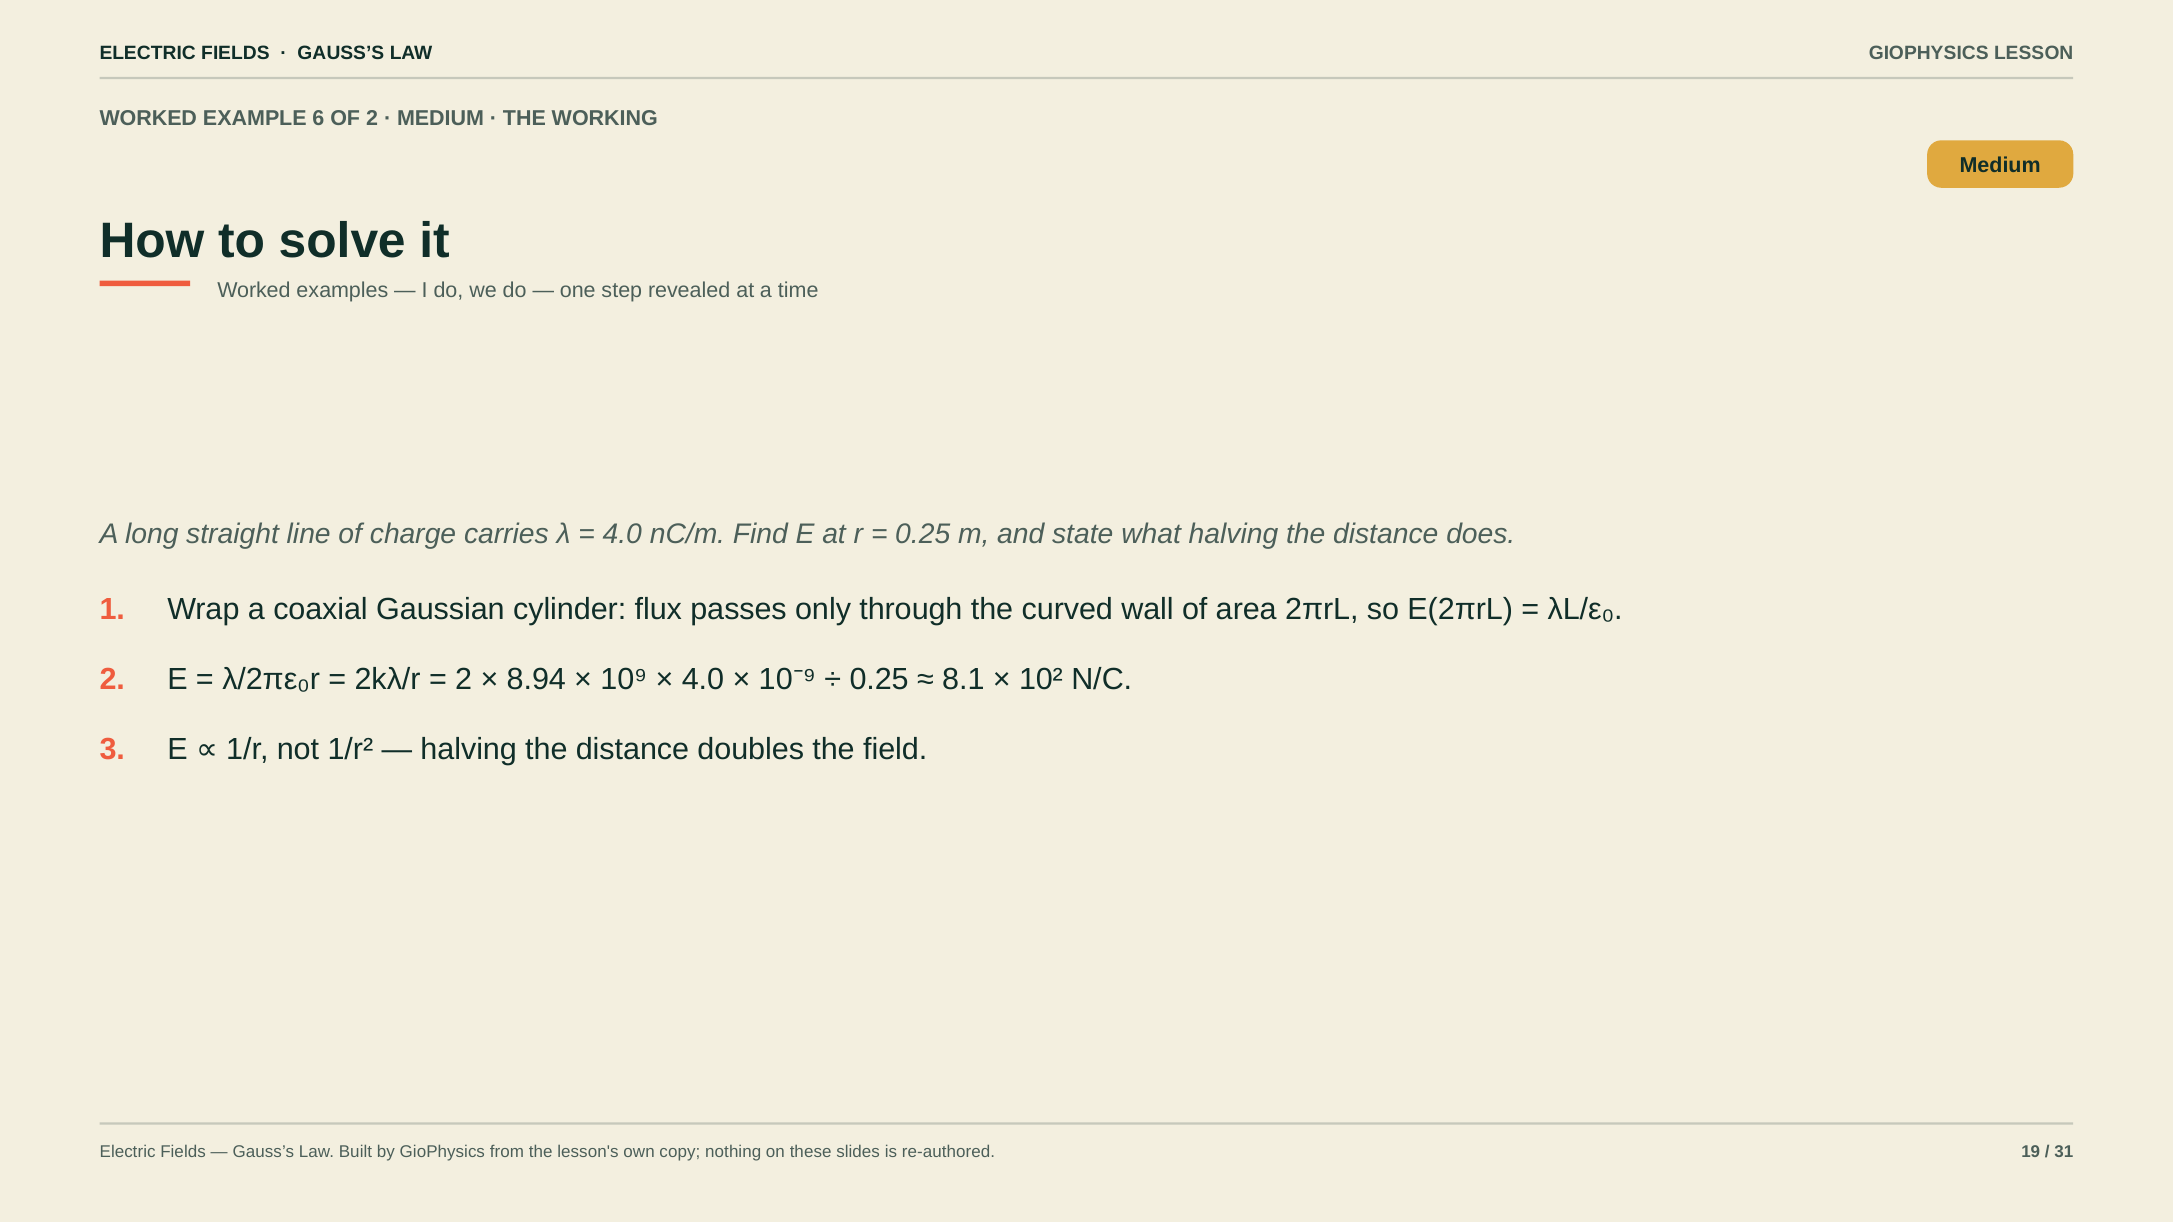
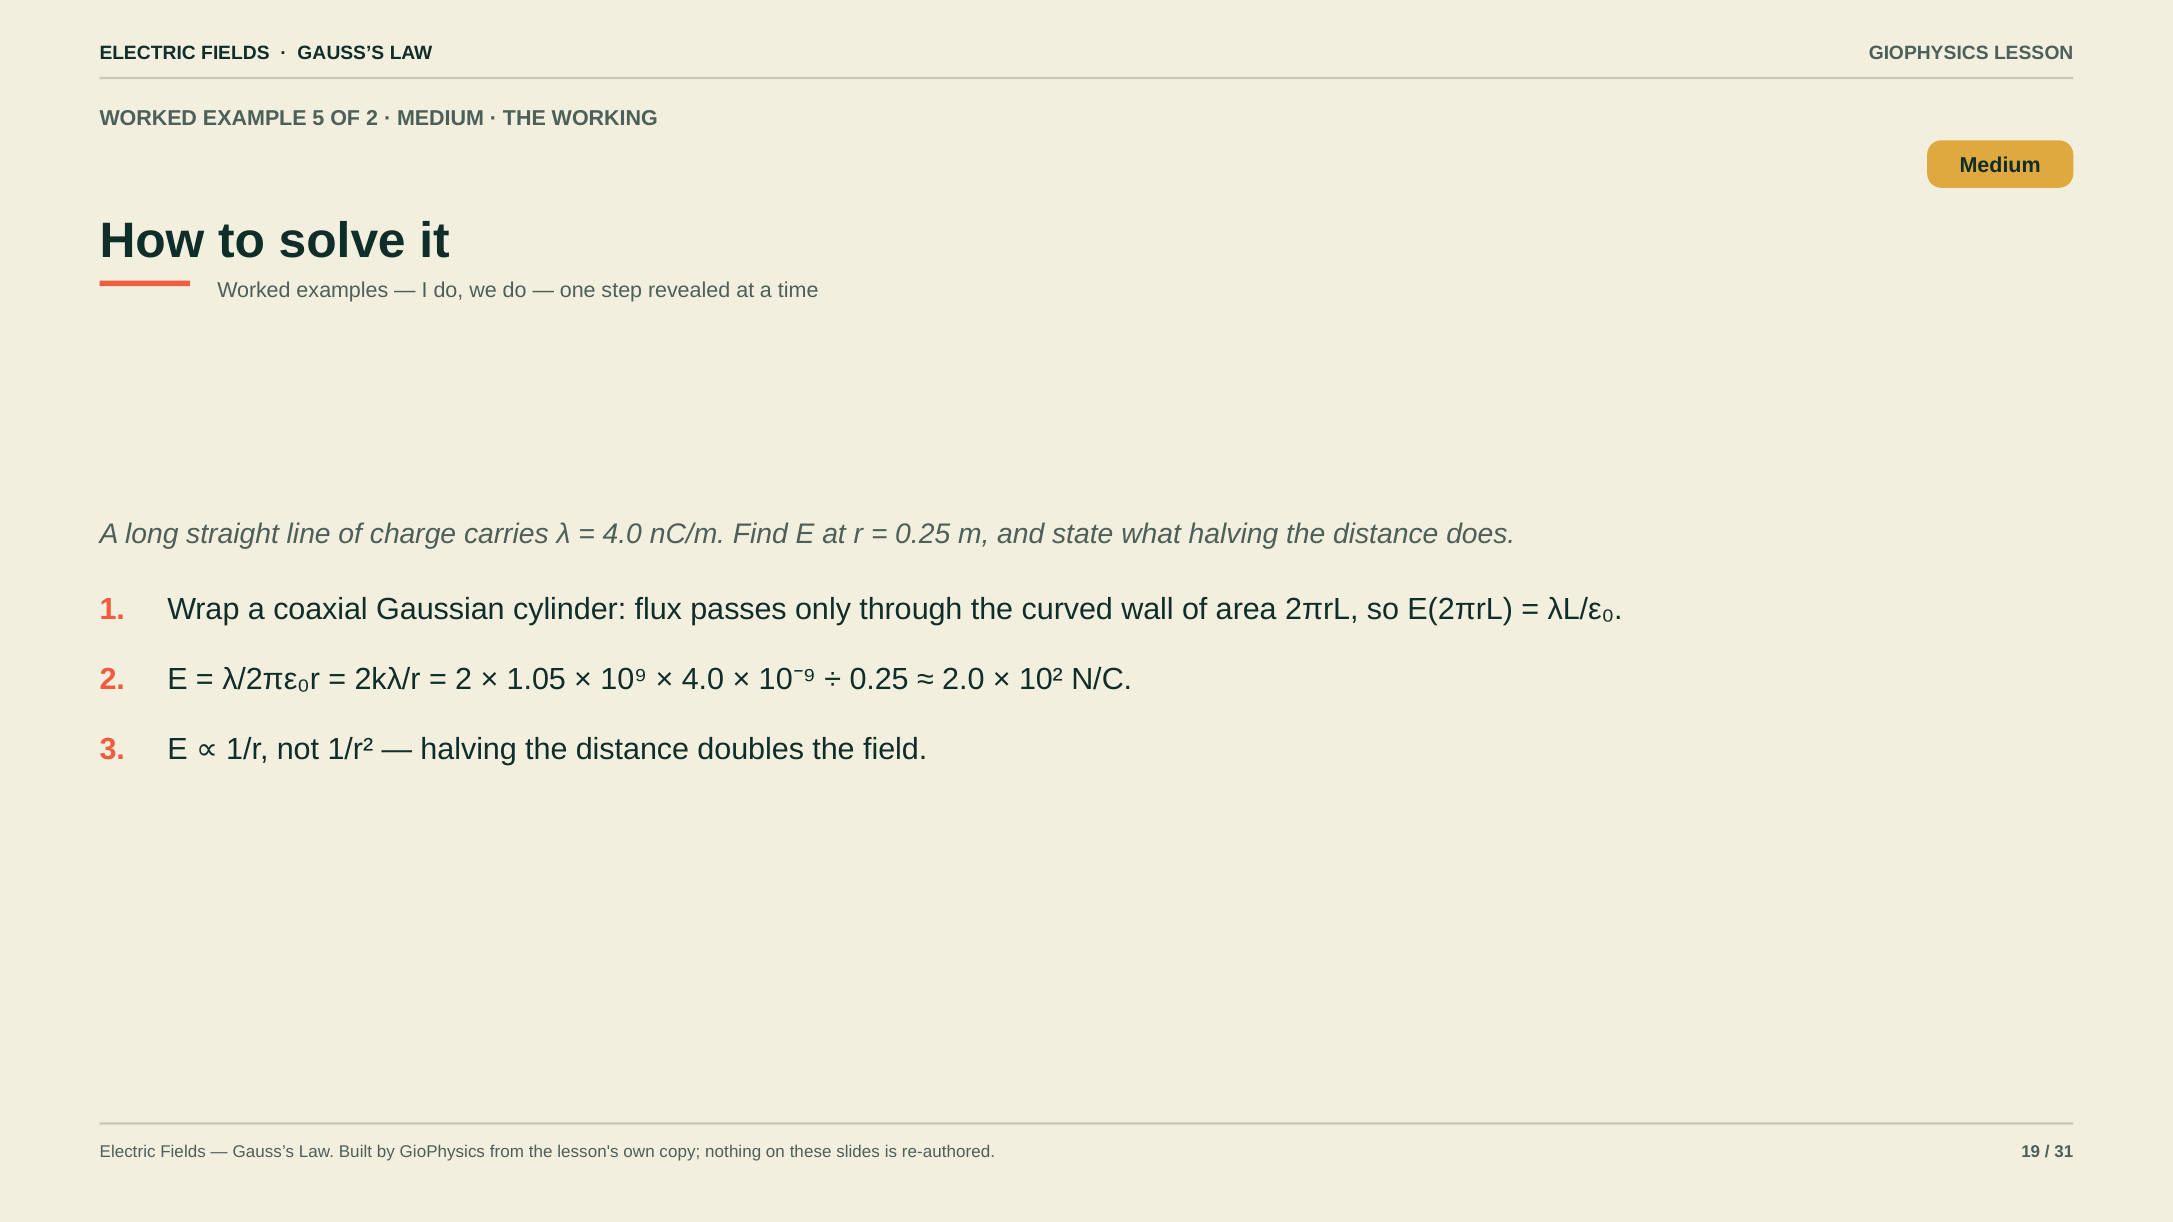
6: 6 -> 5 (318, 118)
8.94: 8.94 -> 1.05 (536, 679)
8.1: 8.1 -> 2.0 (963, 679)
